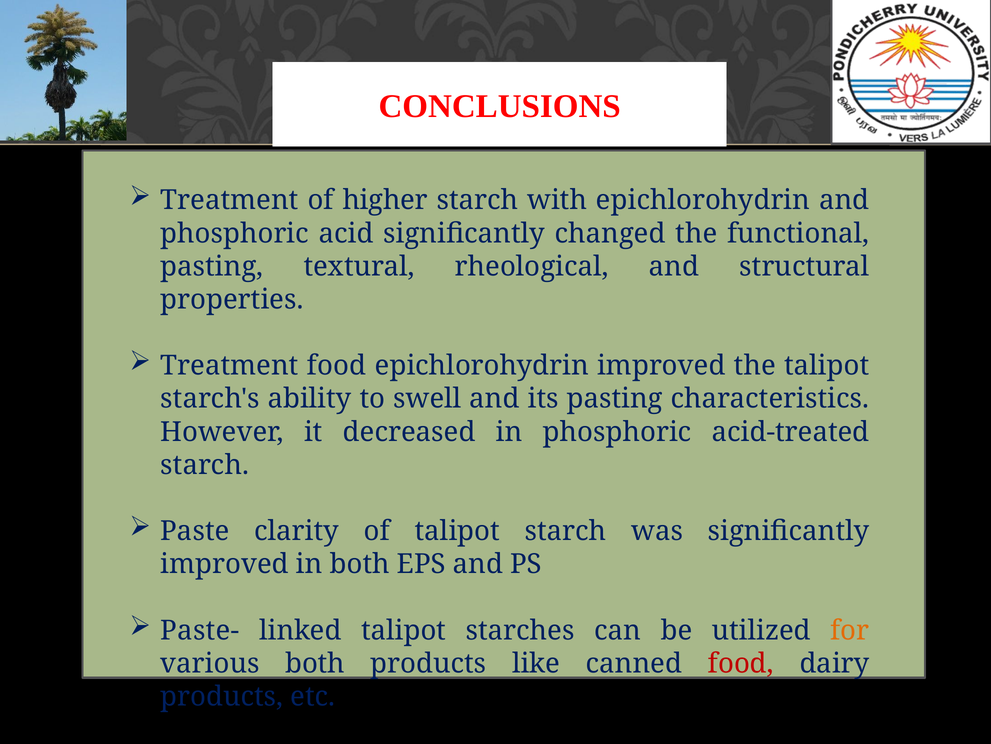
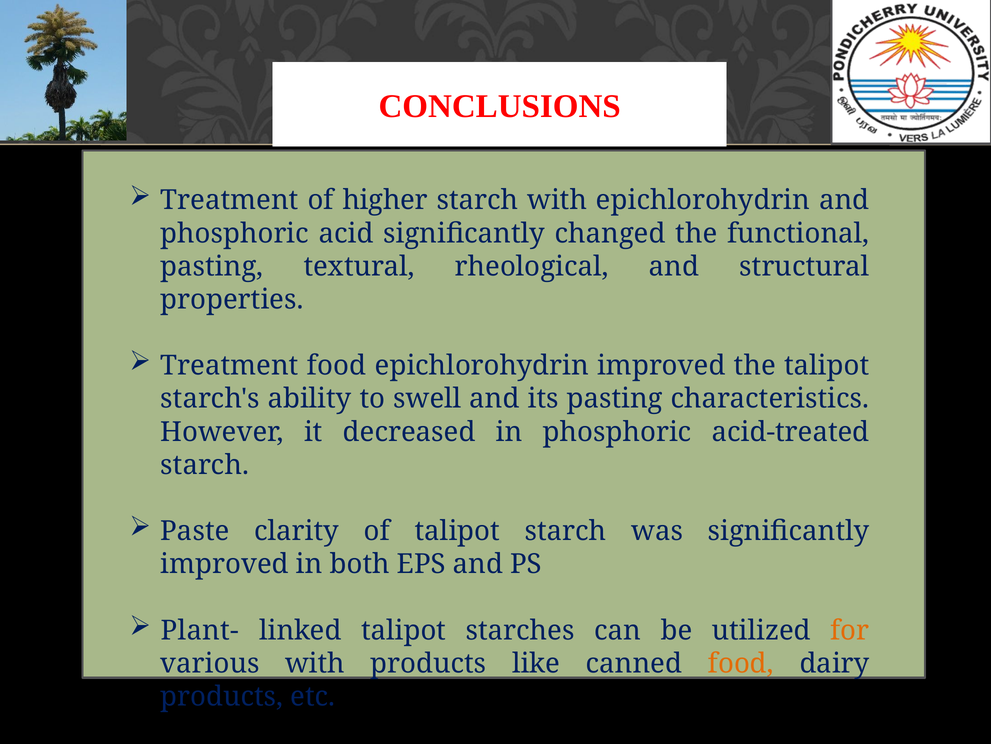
Paste-: Paste- -> Plant- (200, 630)
various both: both -> with (315, 663)
food colour: red -> orange (741, 663)
